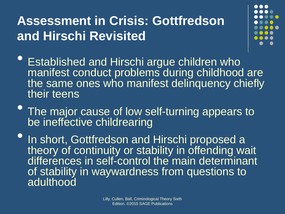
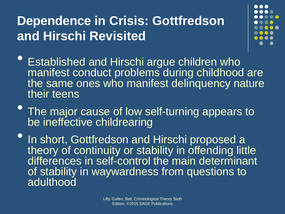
Assessment: Assessment -> Dependence (54, 21)
chiefly: chiefly -> nature (249, 83)
wait: wait -> little (246, 150)
